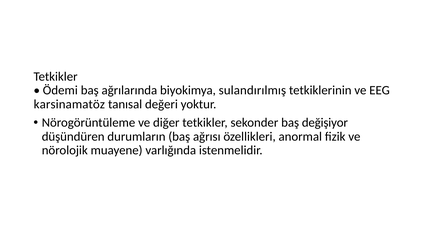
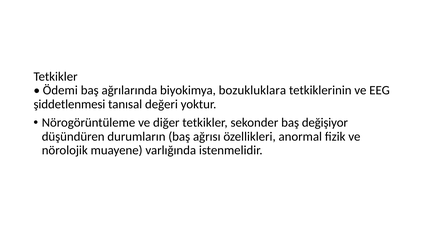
sulandırılmış: sulandırılmış -> bozukluklara (252, 91)
karsinamatöz: karsinamatöz -> şiddetlenmesi (69, 104)
